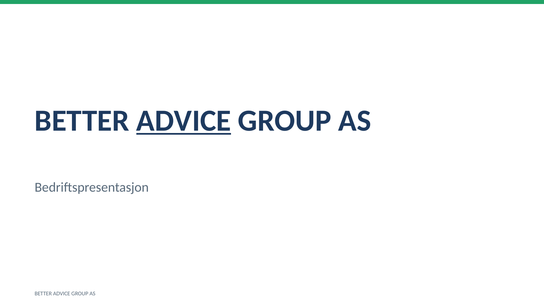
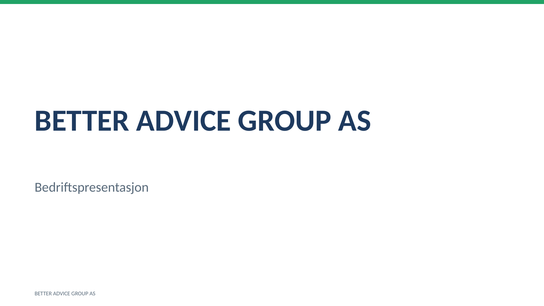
ADVICE underline: present -> none (184, 121)
